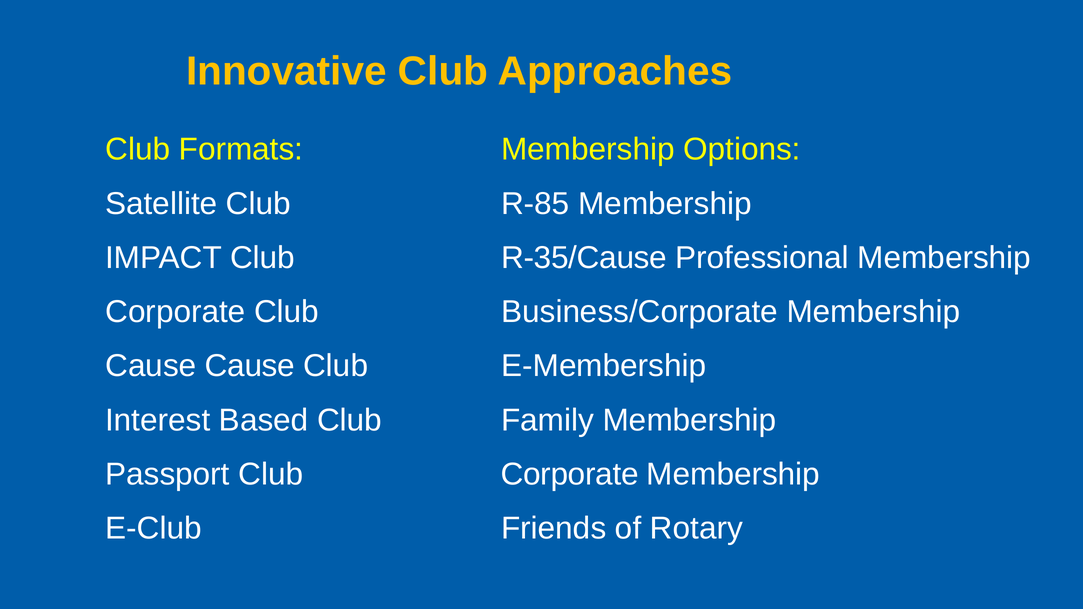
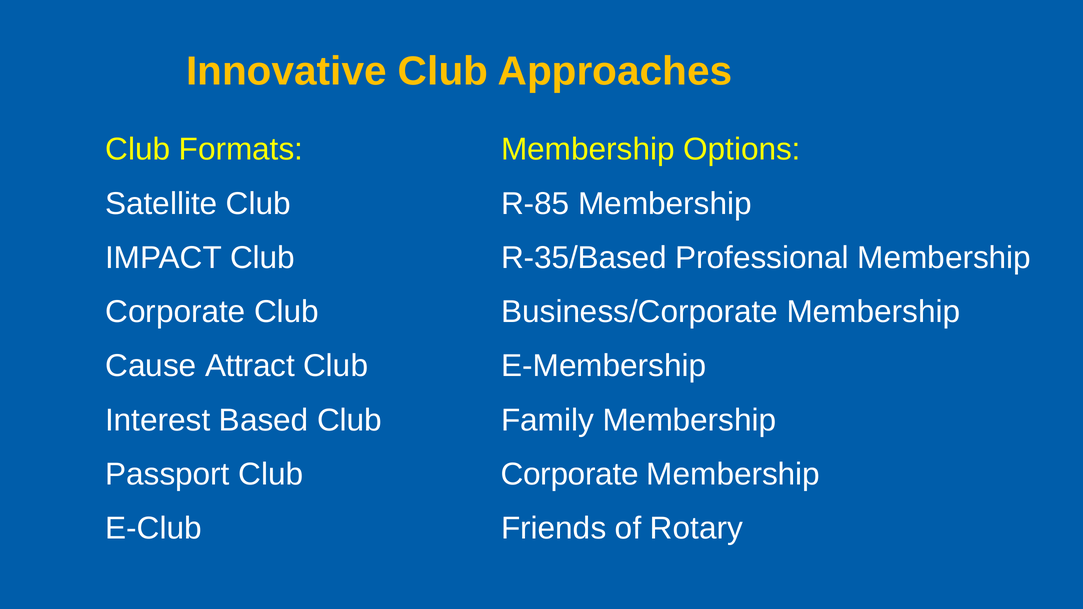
R-35/Cause: R-35/Cause -> R-35/Based (584, 258)
Cause Cause: Cause -> Attract (250, 366)
